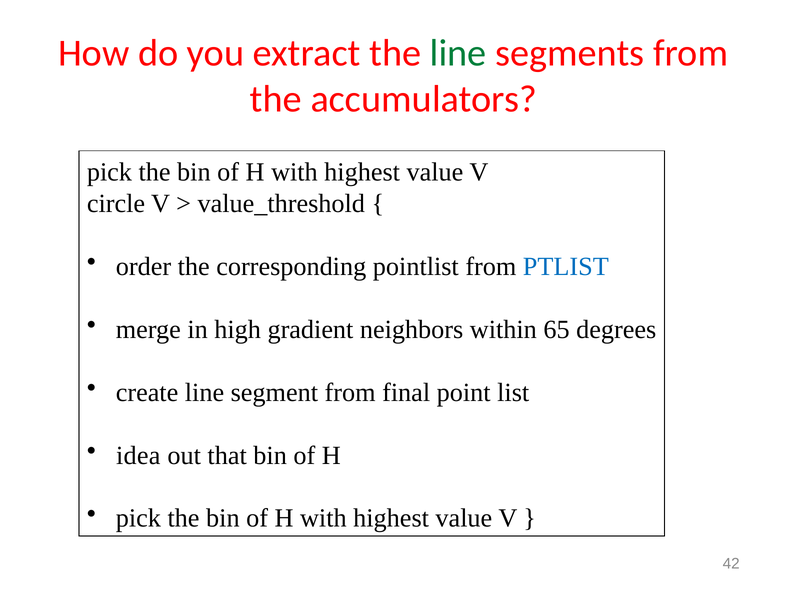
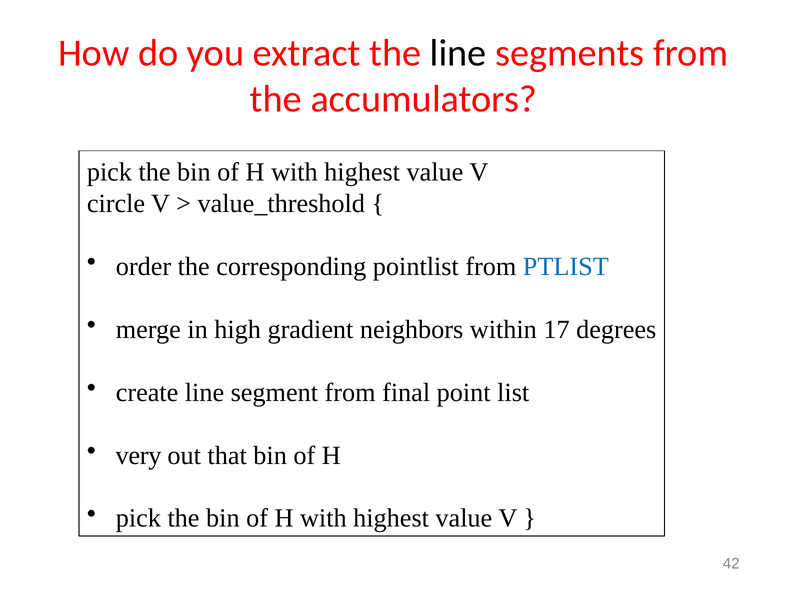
line colour: green -> black (458, 53)
65: 65 -> 17 (557, 330)
idea: idea -> very (139, 456)
